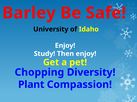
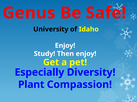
Barley: Barley -> Genus (29, 13)
Chopping: Chopping -> Especially (39, 73)
